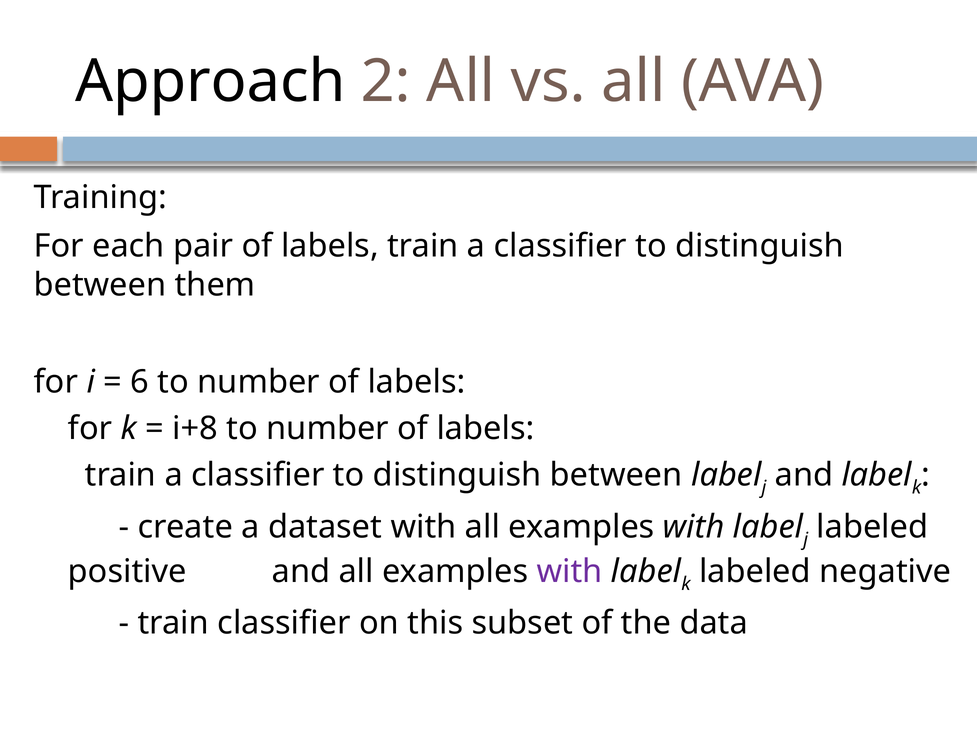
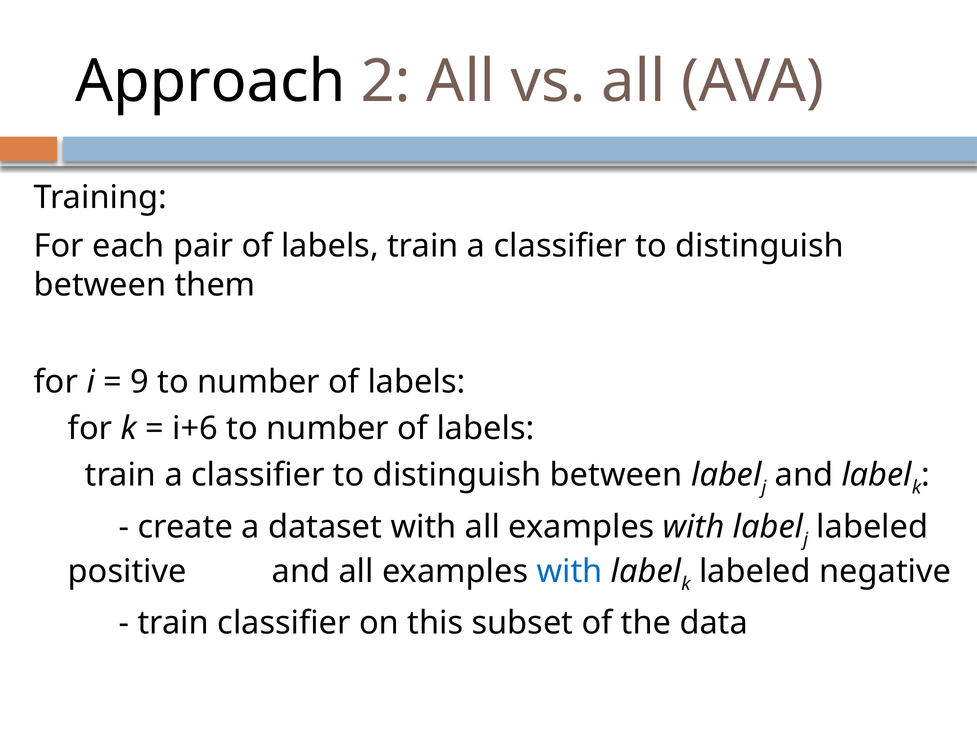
6: 6 -> 9 (140, 382)
i+8: i+8 -> i+6 (195, 429)
with colour: purple -> blue (570, 572)
